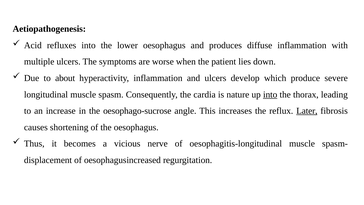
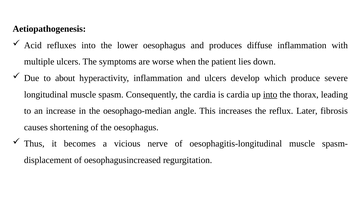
is nature: nature -> cardia (238, 94)
oesophago-sucrose: oesophago-sucrose -> oesophago-median (137, 111)
Later underline: present -> none (307, 111)
